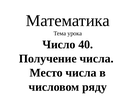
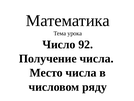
40: 40 -> 92 (86, 44)
